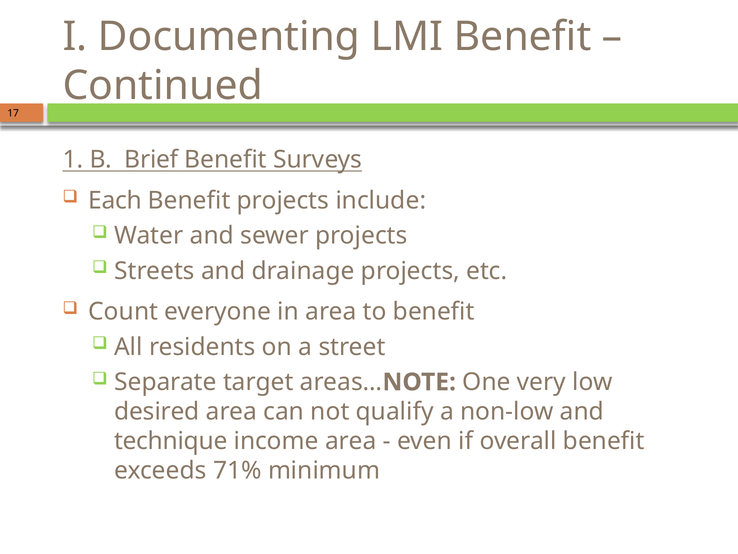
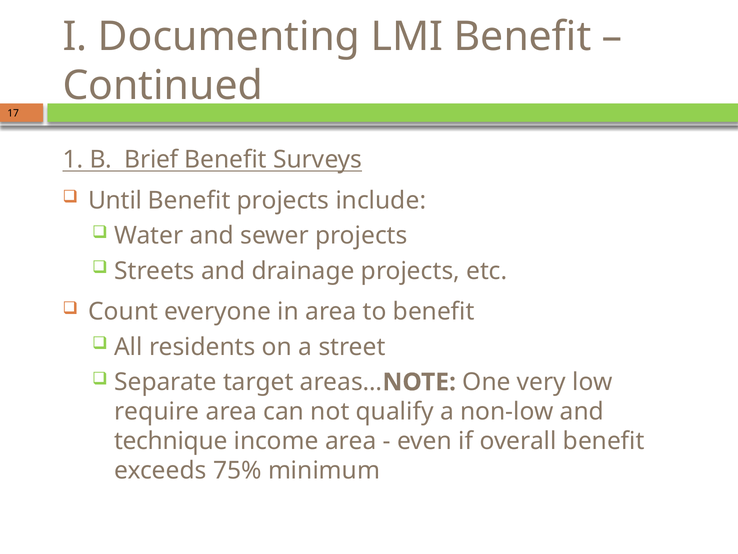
Each: Each -> Until (115, 200)
desired: desired -> require (157, 411)
71%: 71% -> 75% (237, 470)
